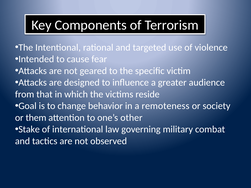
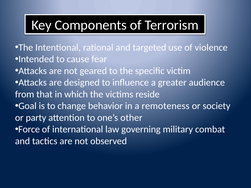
them: them -> party (36, 118)
Stake: Stake -> Force (29, 130)
